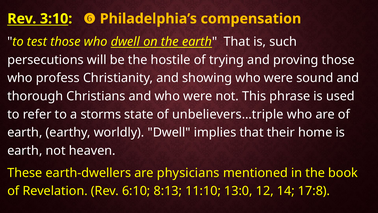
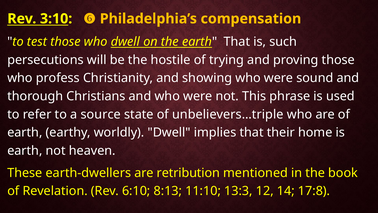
storms: storms -> source (101, 114)
physicians: physicians -> retribution (188, 173)
13:0: 13:0 -> 13:3 (238, 191)
